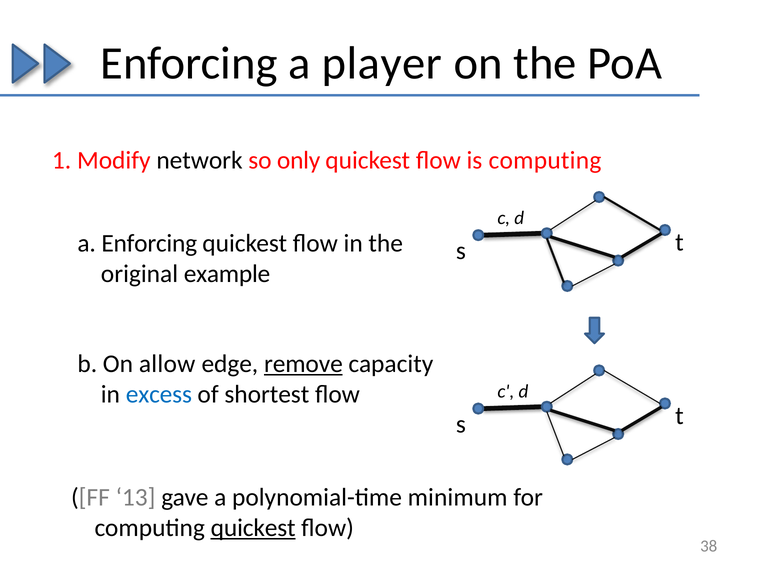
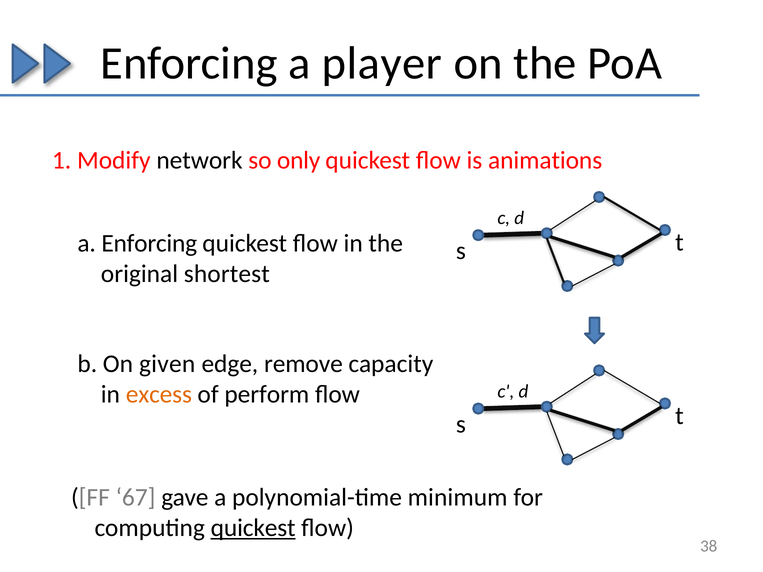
is computing: computing -> animations (545, 161)
example: example -> shortest (227, 274)
allow: allow -> given (167, 364)
remove underline: present -> none (303, 364)
excess colour: blue -> orange (159, 395)
shortest: shortest -> perform (267, 395)
13: 13 -> 67 (136, 498)
